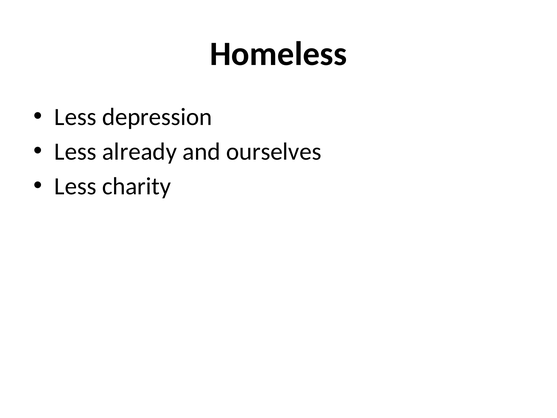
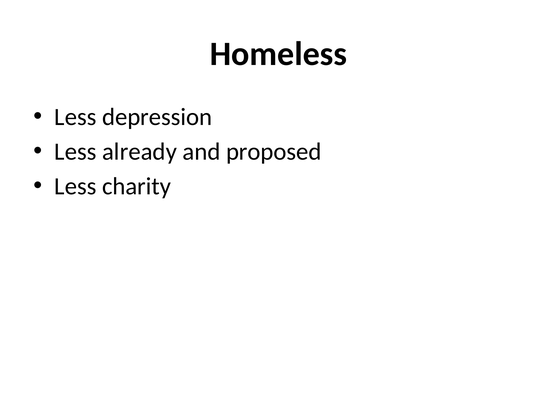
ourselves: ourselves -> proposed (274, 152)
